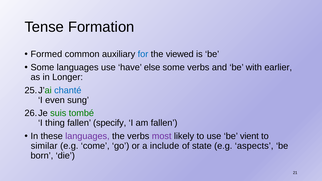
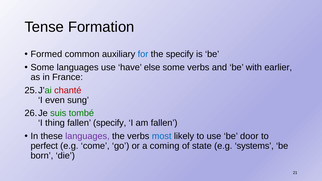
the viewed: viewed -> specify (180, 54)
Longer: Longer -> France (68, 77)
chanté colour: blue -> red (68, 90)
most colour: purple -> blue (162, 136)
vient: vient -> door (249, 136)
similar: similar -> perfect (44, 146)
include: include -> coming (165, 146)
aspects: aspects -> systems (254, 146)
